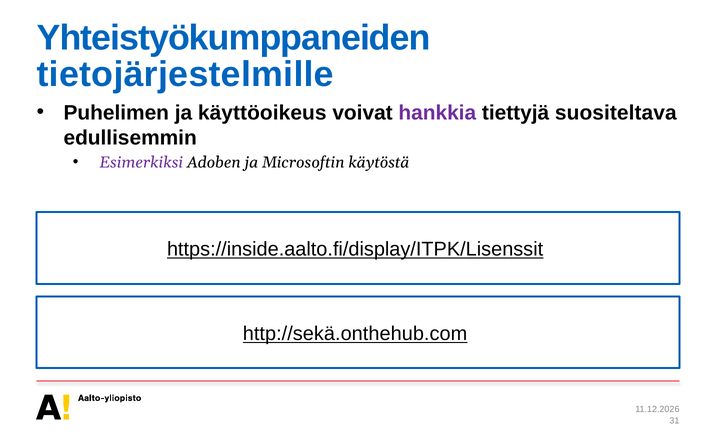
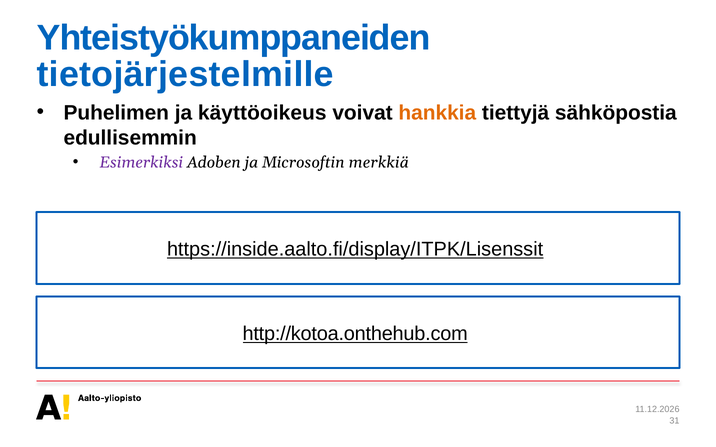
hankkia colour: purple -> orange (437, 113)
suositeltava: suositeltava -> sähköpostia (616, 113)
käytöstä: käytöstä -> merkkiä (379, 163)
http://sekä.onthehub.com: http://sekä.onthehub.com -> http://kotoa.onthehub.com (355, 334)
